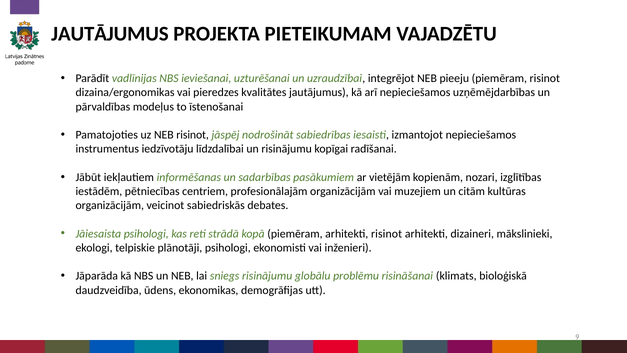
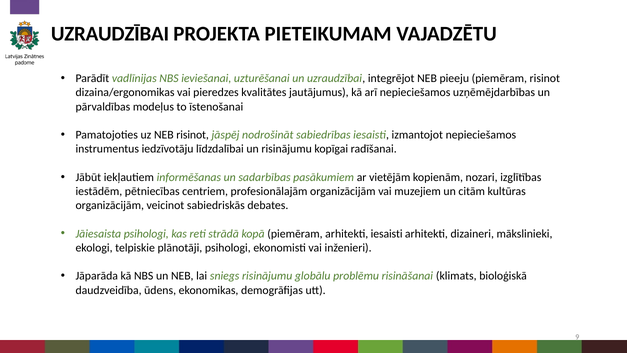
JAUTĀJUMUS: JAUTĀJUMUS -> UZRAUDZĪBAI (110, 34)
arhitekti risinot: risinot -> iesaisti (387, 234)
